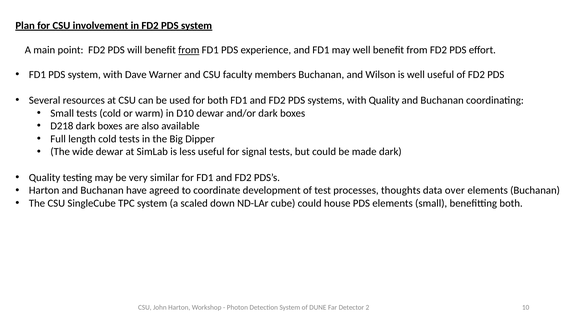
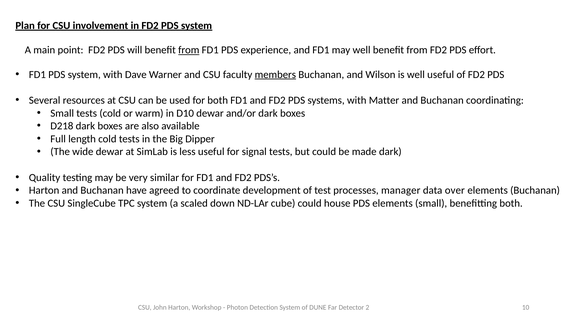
members underline: none -> present (275, 75)
with Quality: Quality -> Matter (384, 100)
thoughts: thoughts -> manager (401, 191)
